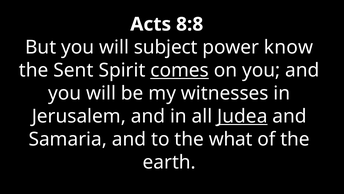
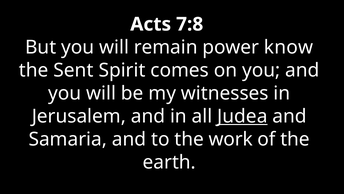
8:8: 8:8 -> 7:8 (190, 24)
subject: subject -> remain (166, 47)
comes underline: present -> none (180, 70)
what: what -> work (231, 139)
